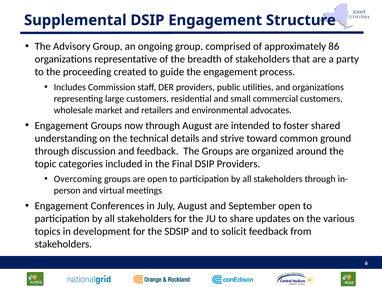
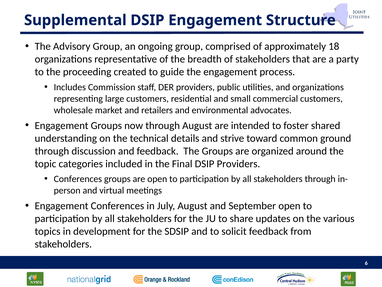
86: 86 -> 18 (334, 46)
Overcoming: Overcoming -> Conferences (78, 179)
